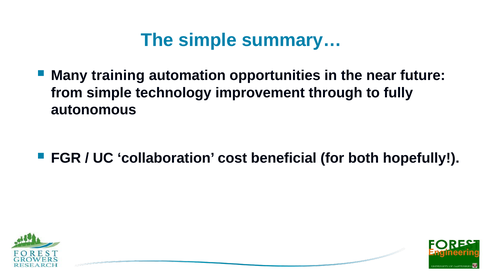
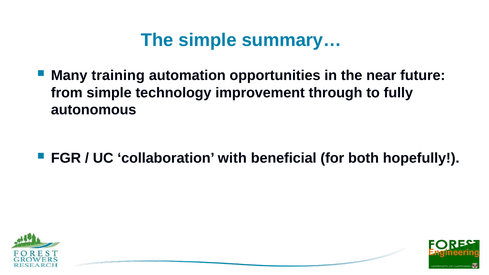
cost: cost -> with (232, 158)
